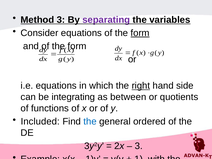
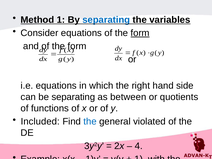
Method 3: 3 -> 1 (61, 20)
separating colour: purple -> blue (106, 20)
right underline: present -> none (141, 86)
be integrating: integrating -> separating (73, 97)
ordered: ordered -> violated (149, 122)
3: 3 -> 4 (139, 146)
